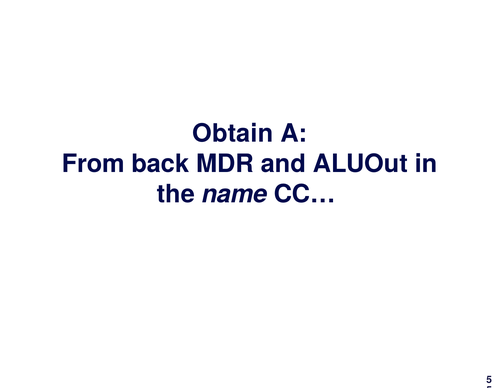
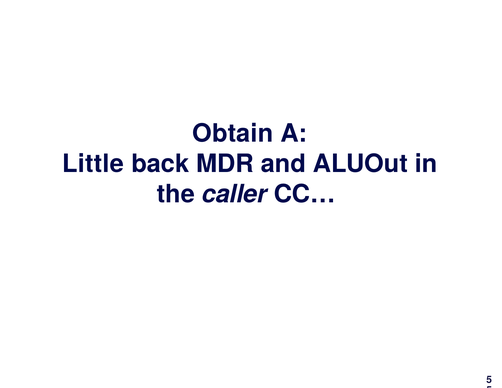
From: From -> Little (93, 164)
name: name -> caller (234, 194)
